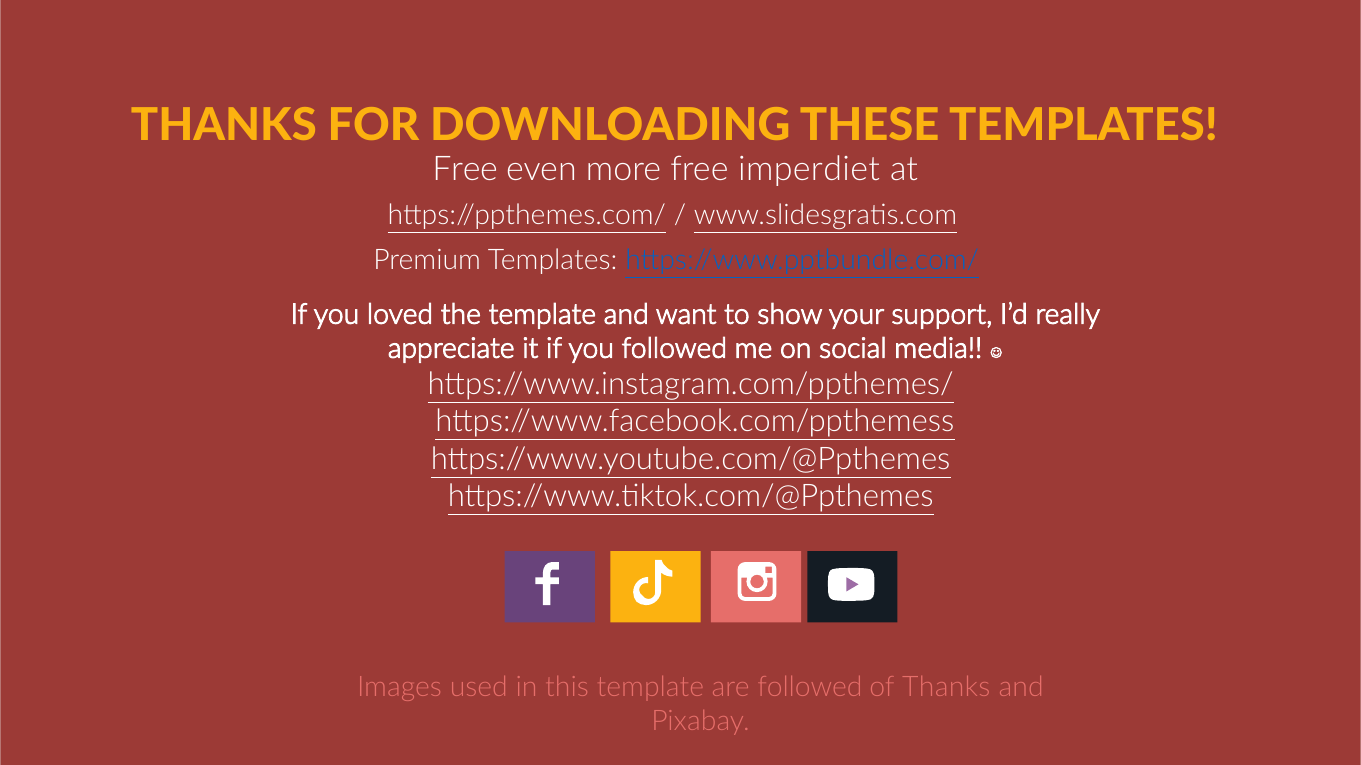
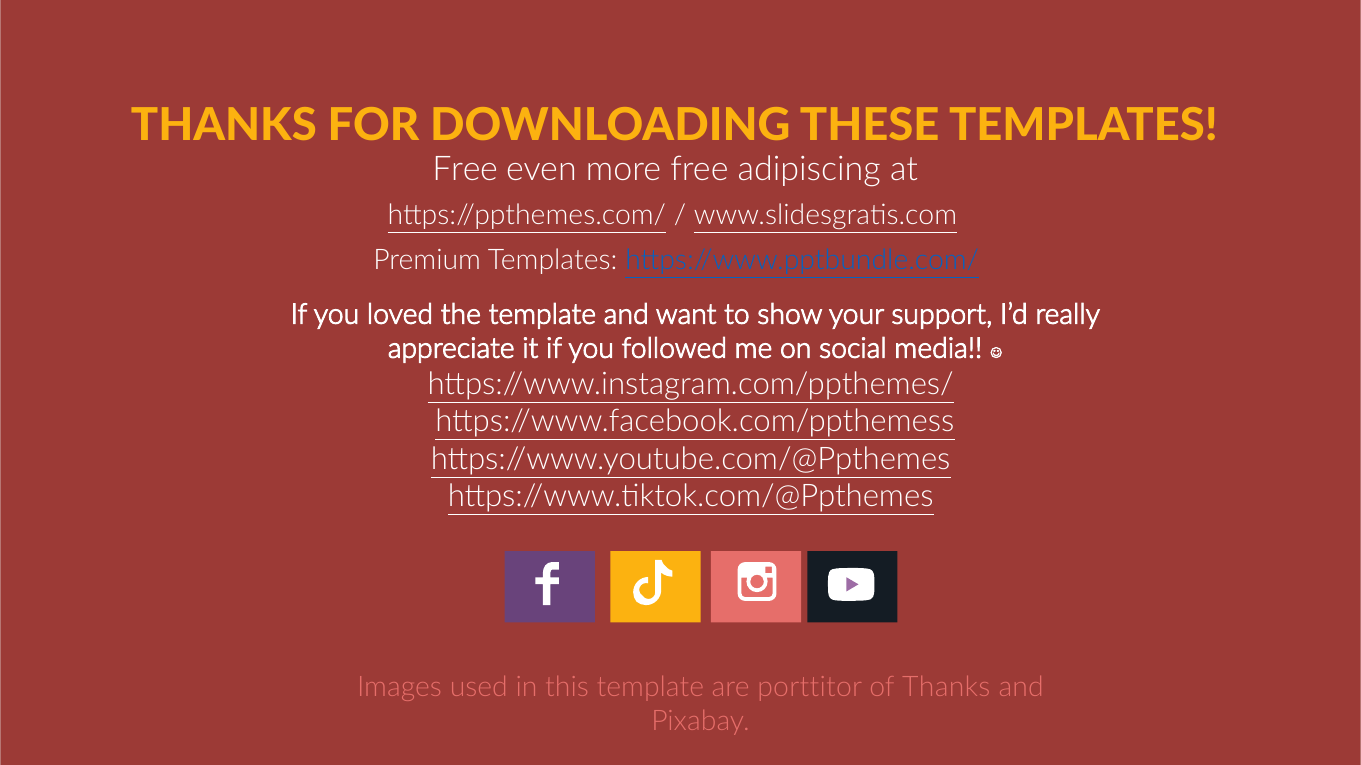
imperdiet: imperdiet -> adipiscing (809, 169)
are followed: followed -> porttitor (810, 687)
